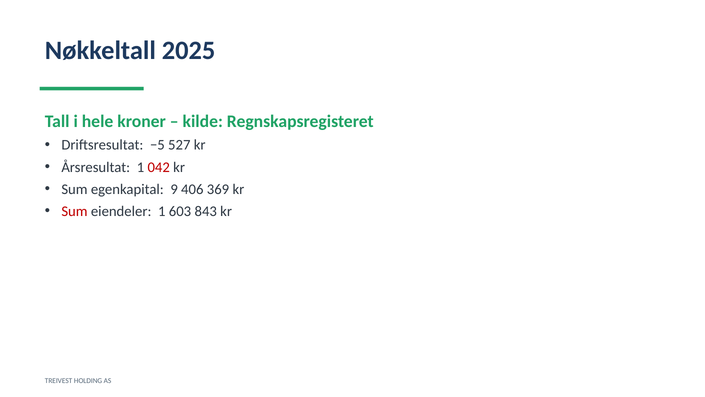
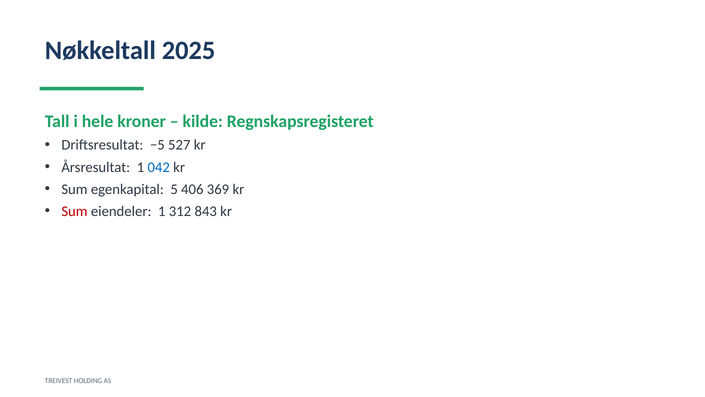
042 colour: red -> blue (159, 167)
9: 9 -> 5 (174, 189)
603: 603 -> 312 (180, 211)
